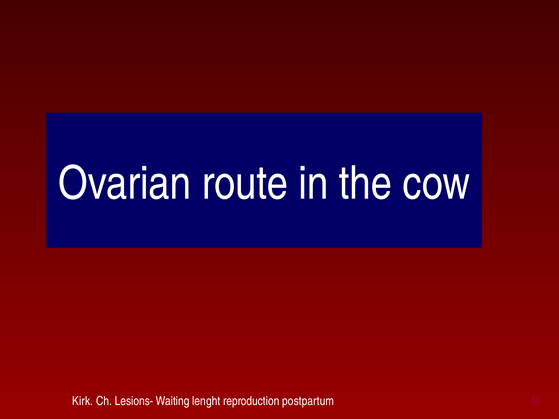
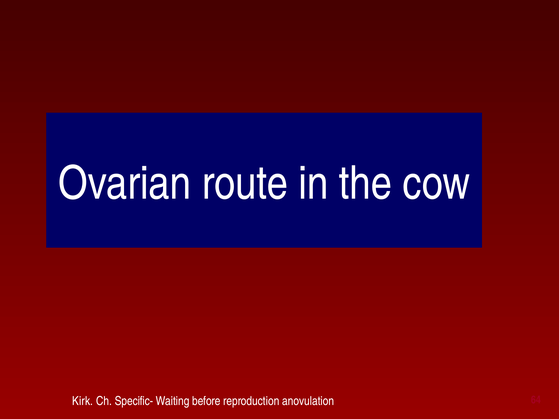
Lesions-: Lesions- -> Specific- (134, 401)
lenght: lenght -> before (206, 401)
postpartum: postpartum -> anovulation (308, 401)
